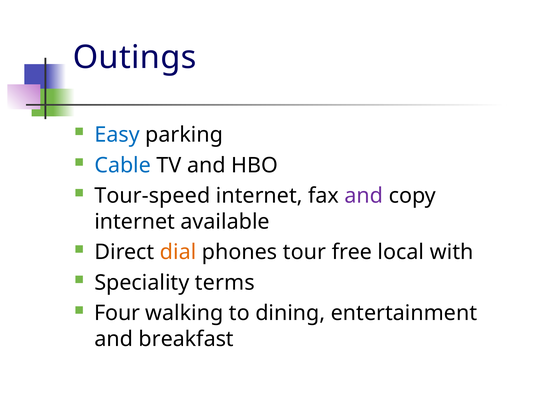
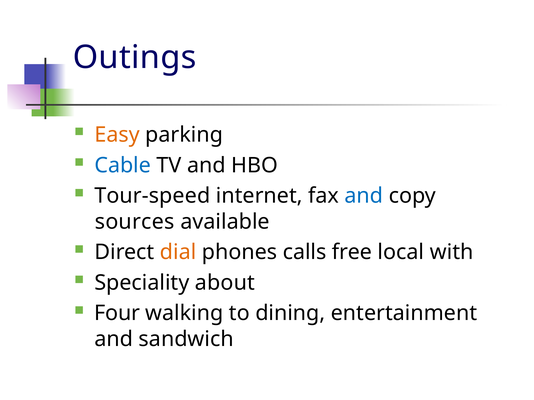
Easy colour: blue -> orange (117, 135)
and colour: purple -> blue (364, 196)
internet: internet -> sources (135, 222)
tour: tour -> calls (305, 252)
terms: terms -> about (225, 283)
breakfast: breakfast -> sandwich (186, 339)
